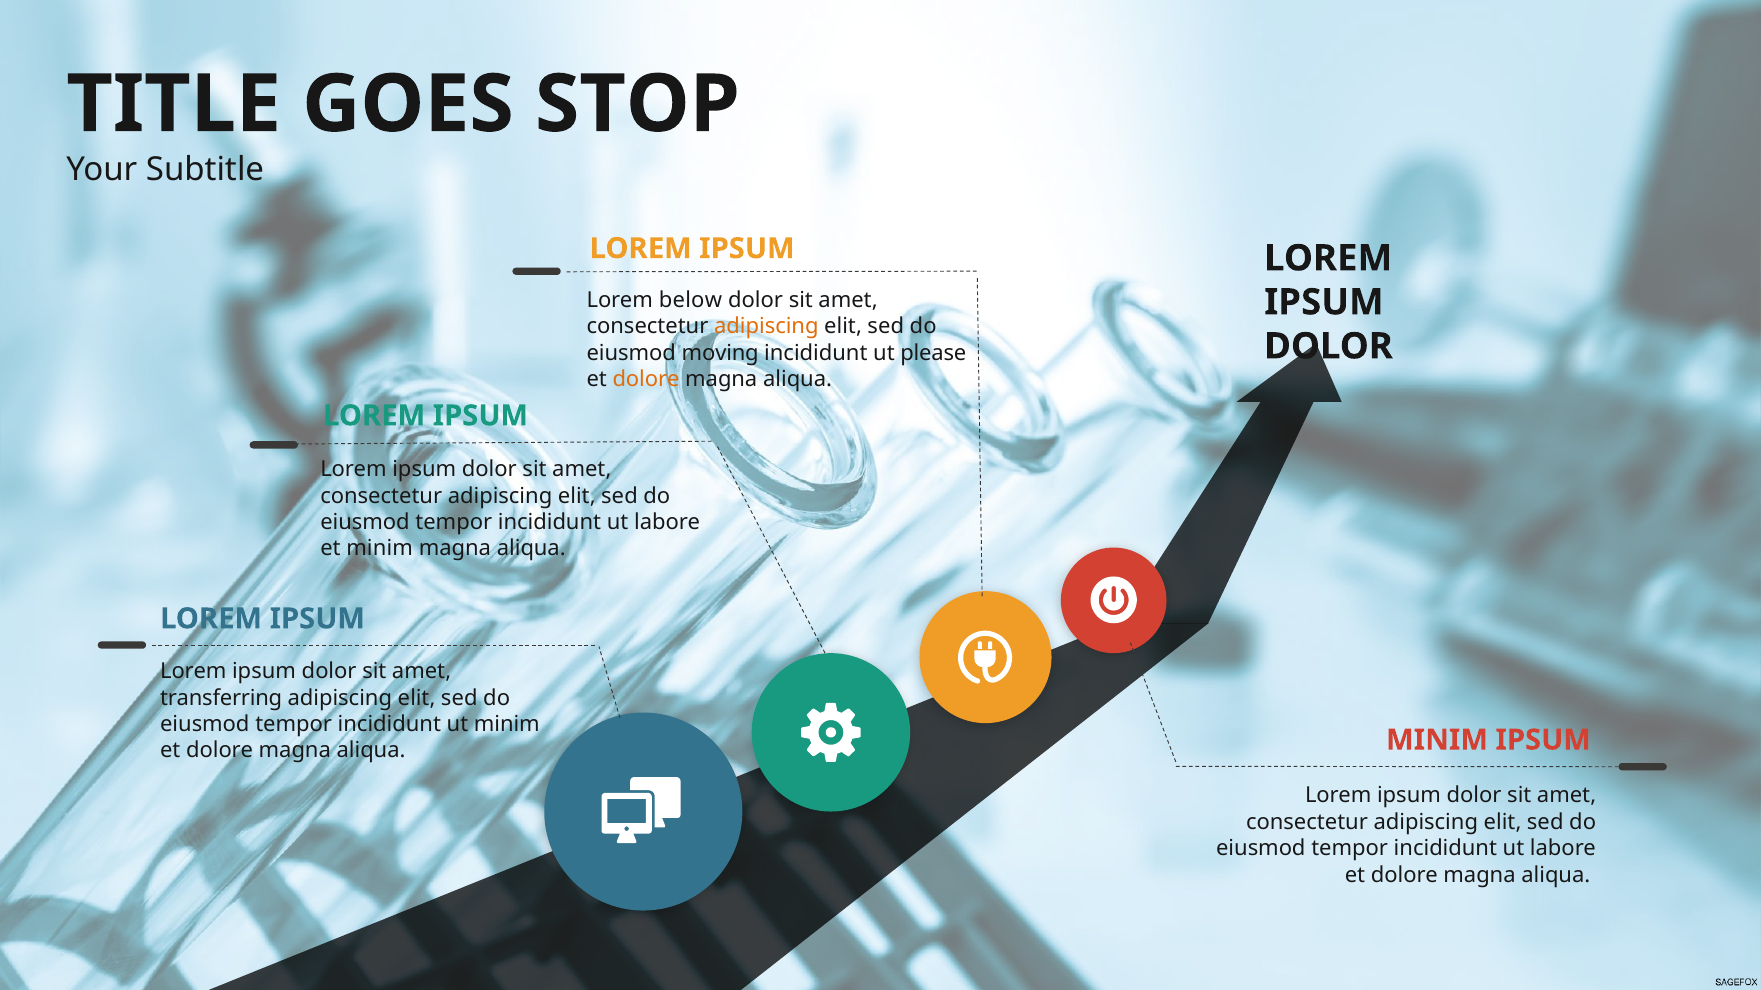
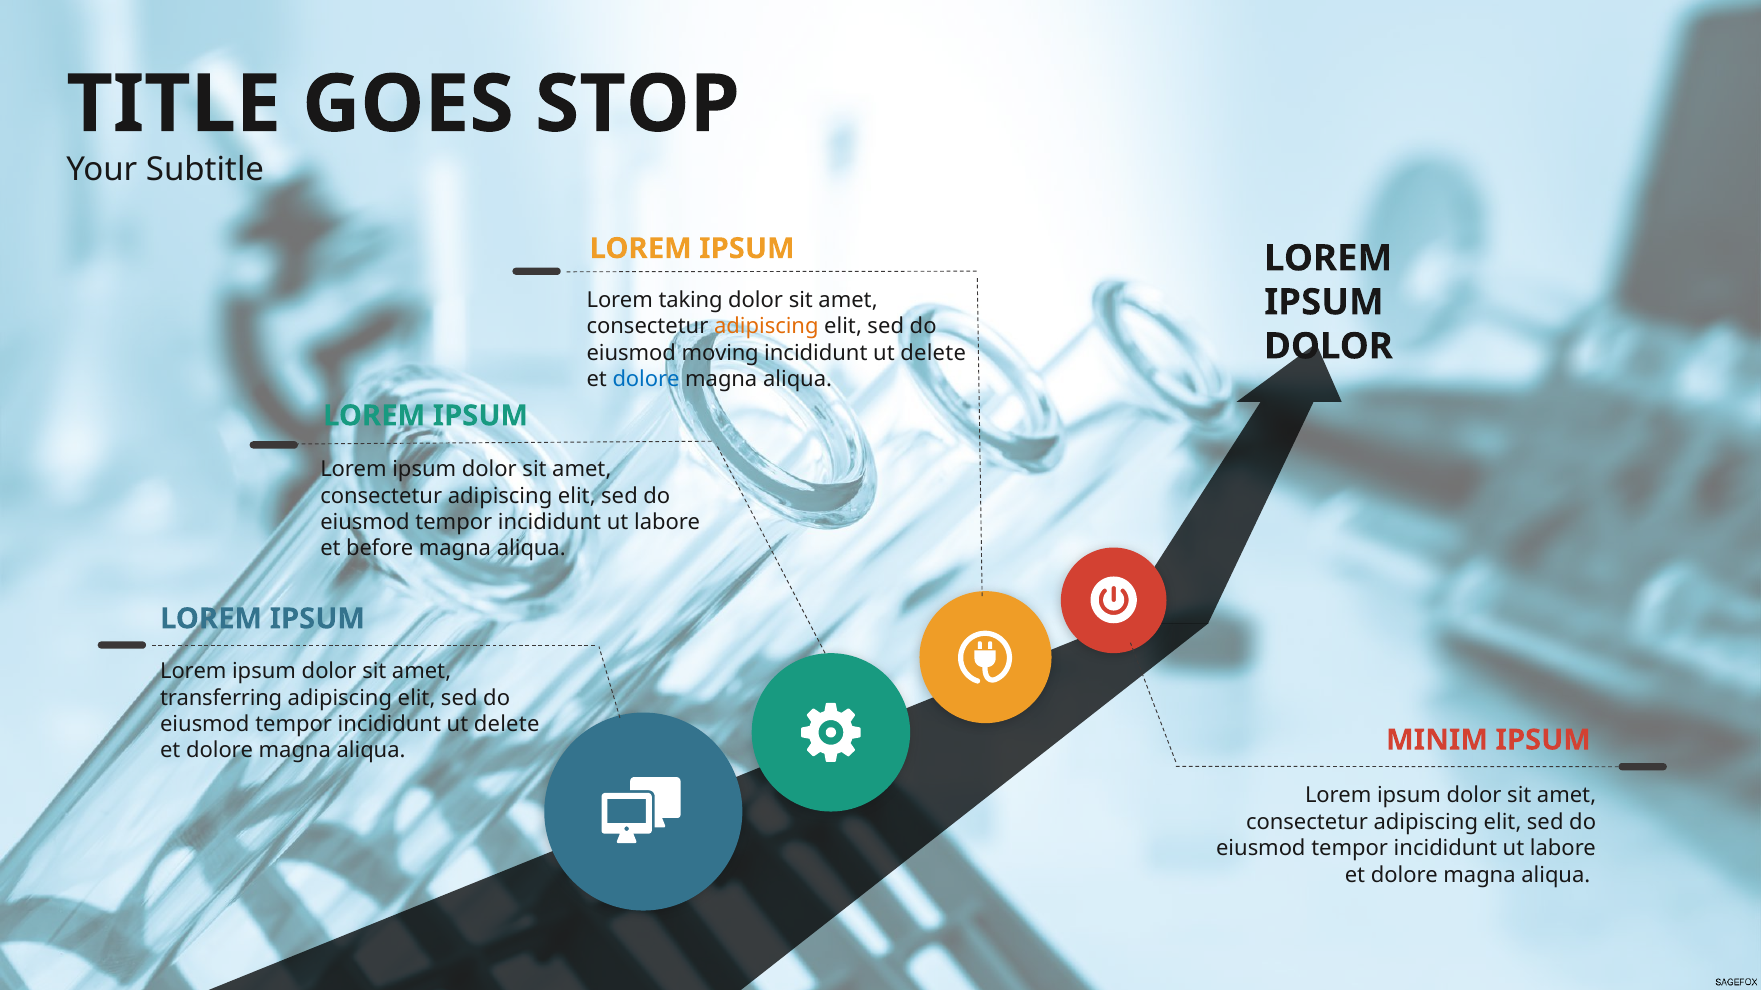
below: below -> taking (691, 300)
please: please -> delete (933, 353)
dolore colour: orange -> blue (646, 380)
et minim: minim -> before (380, 549)
tempor incididunt ut minim: minim -> delete (507, 725)
